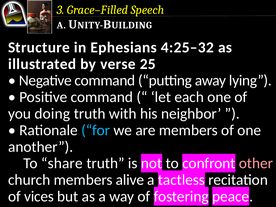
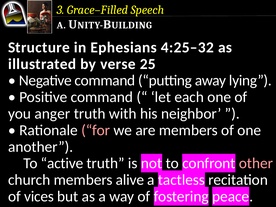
doing: doing -> anger (52, 114)
for colour: light blue -> pink (96, 130)
share: share -> active (62, 163)
